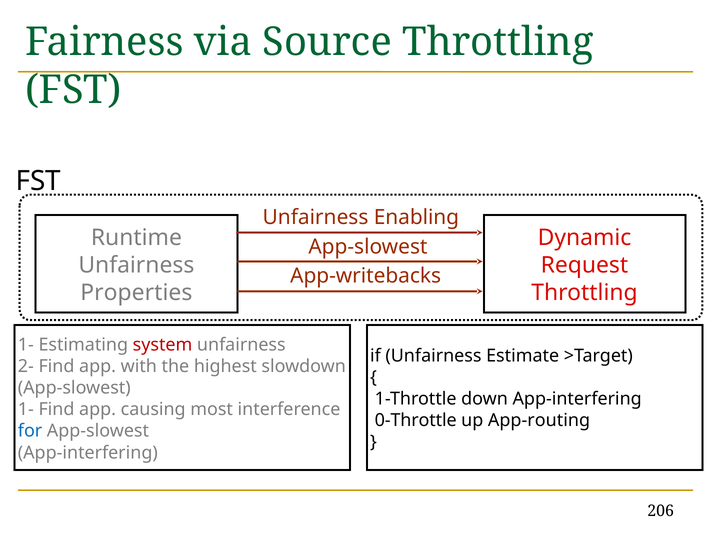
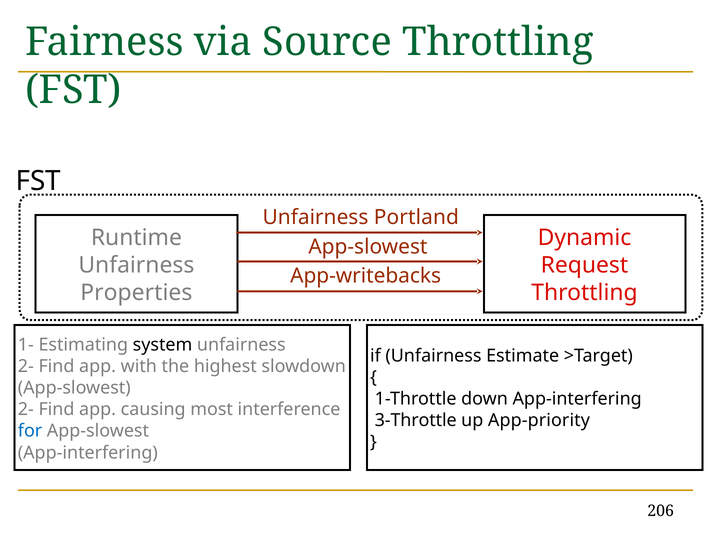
Enabling: Enabling -> Portland (416, 217)
system colour: red -> black (163, 345)
1-: 1- -> 2- (26, 409)
0-Throttle: 0-Throttle -> 3-Throttle (416, 420)
App-routing: App-routing -> App-priority (539, 420)
